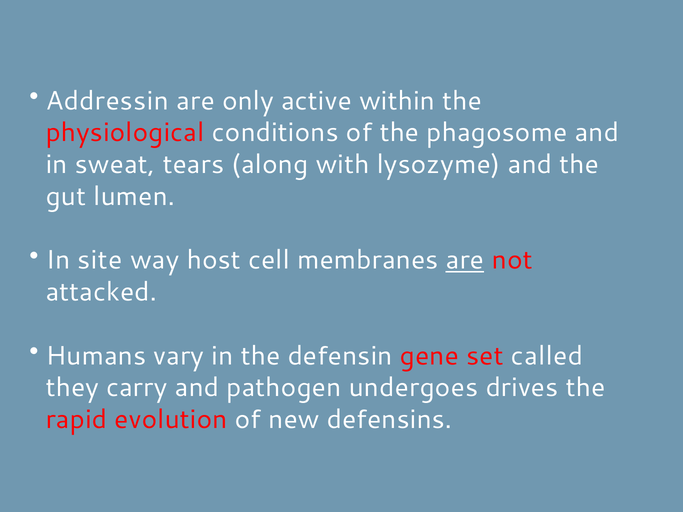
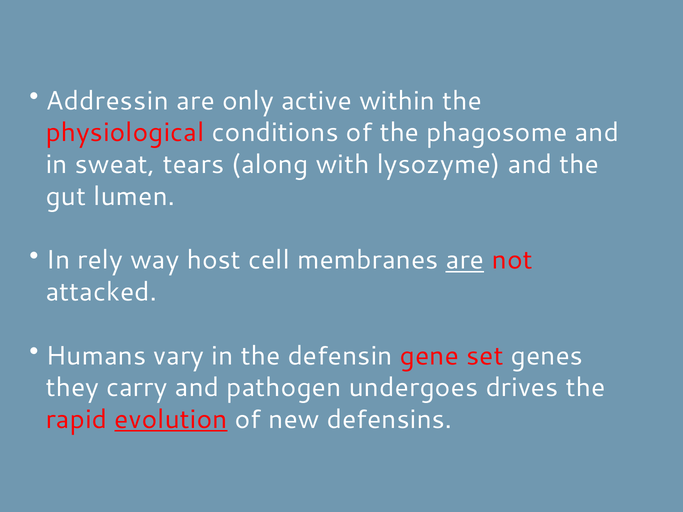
site: site -> rely (100, 260)
called: called -> genes (547, 356)
evolution underline: none -> present (171, 420)
